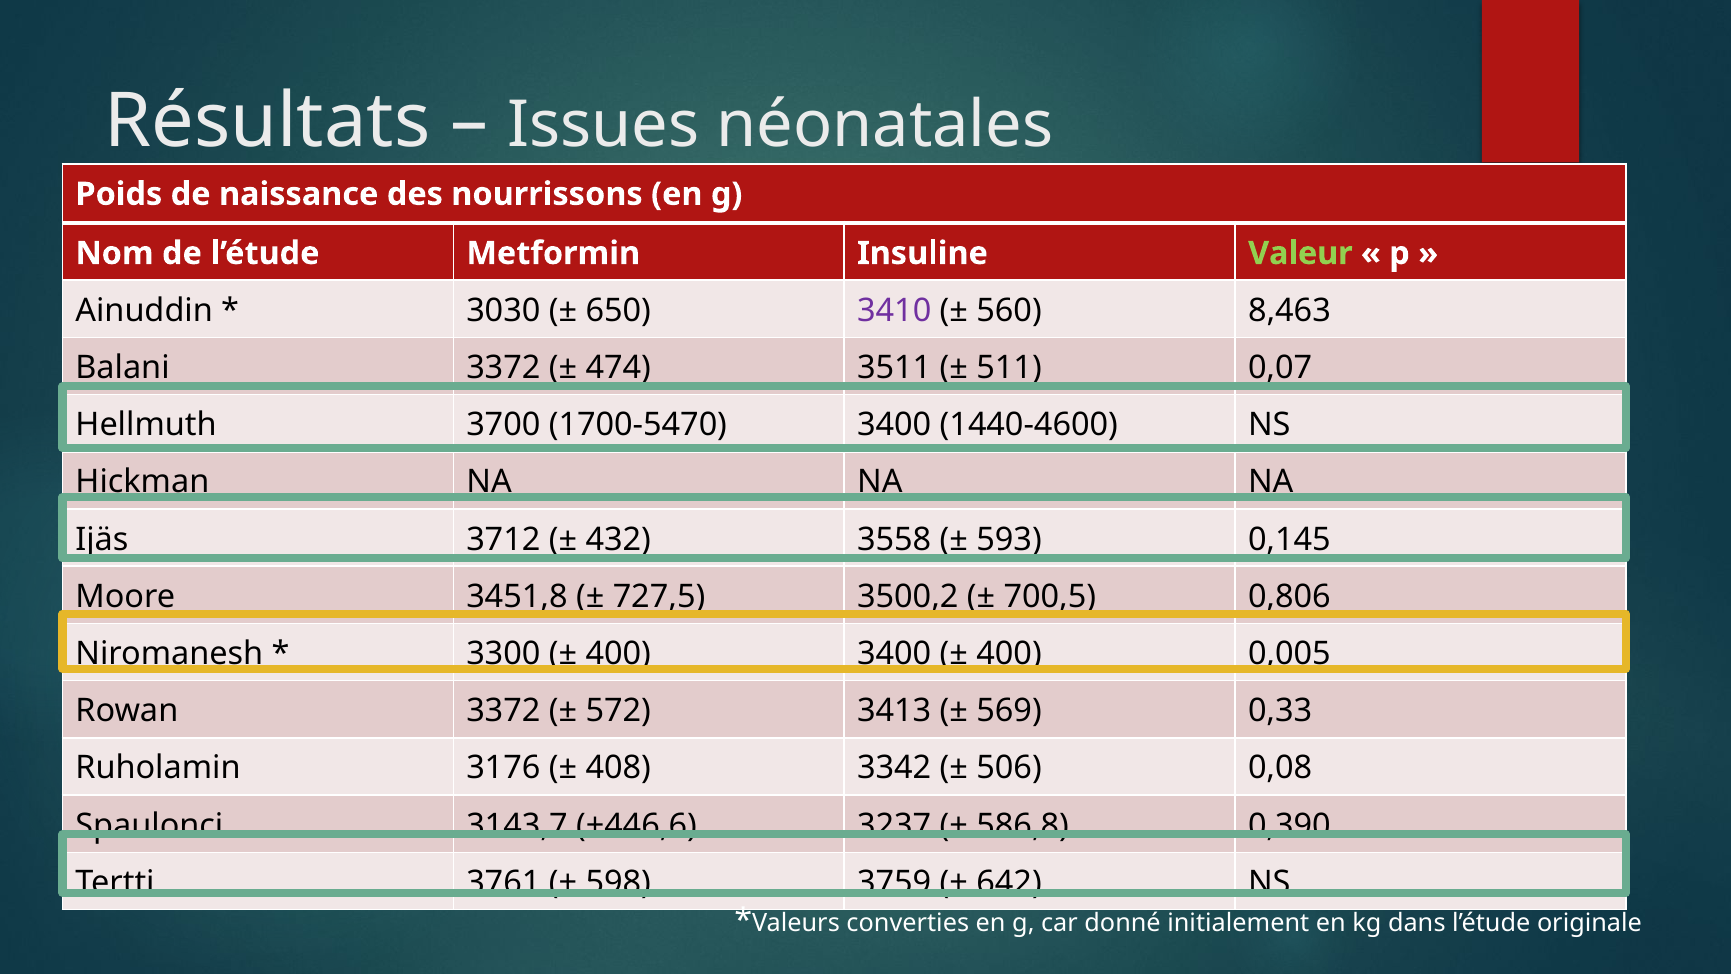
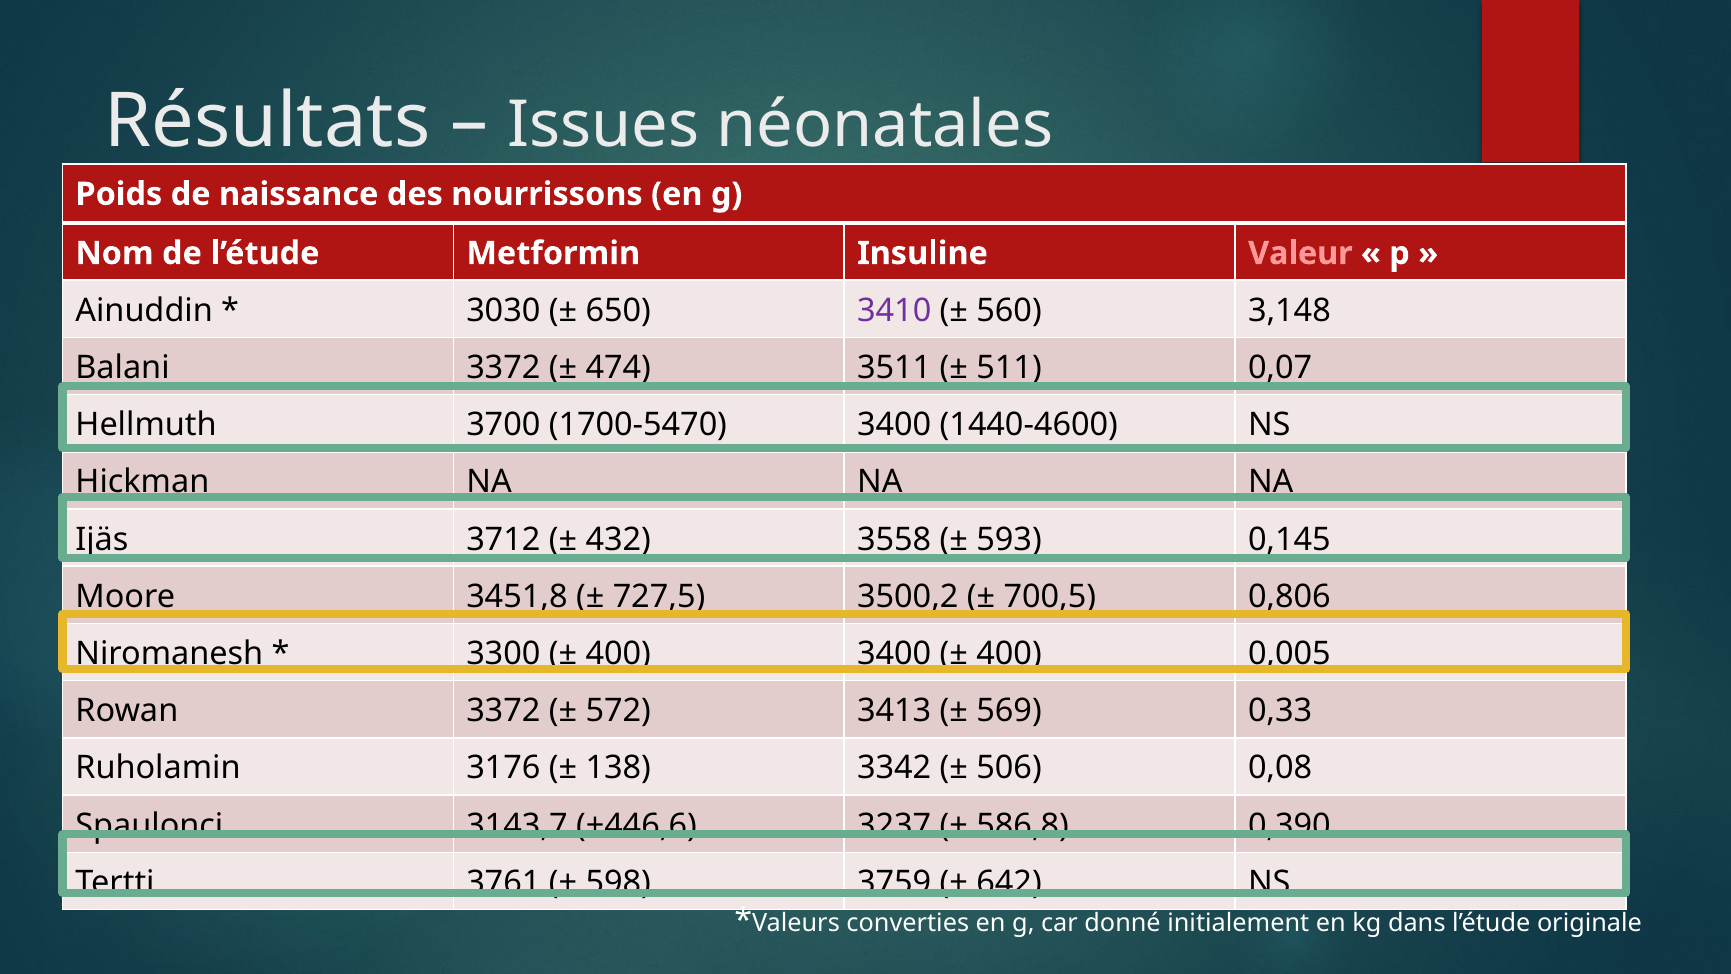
Valeur colour: light green -> pink (1300, 253)
8,463: 8,463 -> 3,148 (1289, 310)
408: 408 -> 138 (618, 768)
